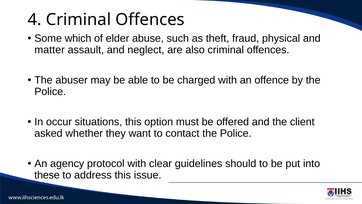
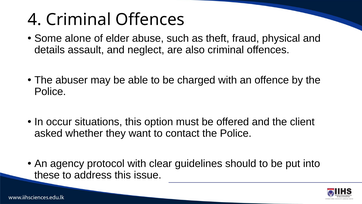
which: which -> alone (78, 38)
matter: matter -> details (50, 50)
